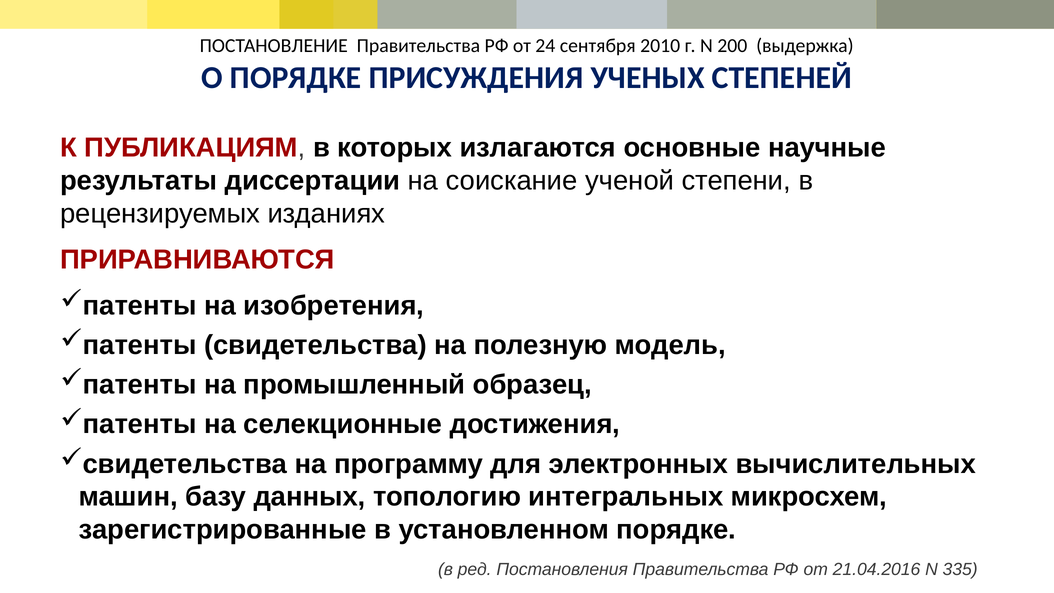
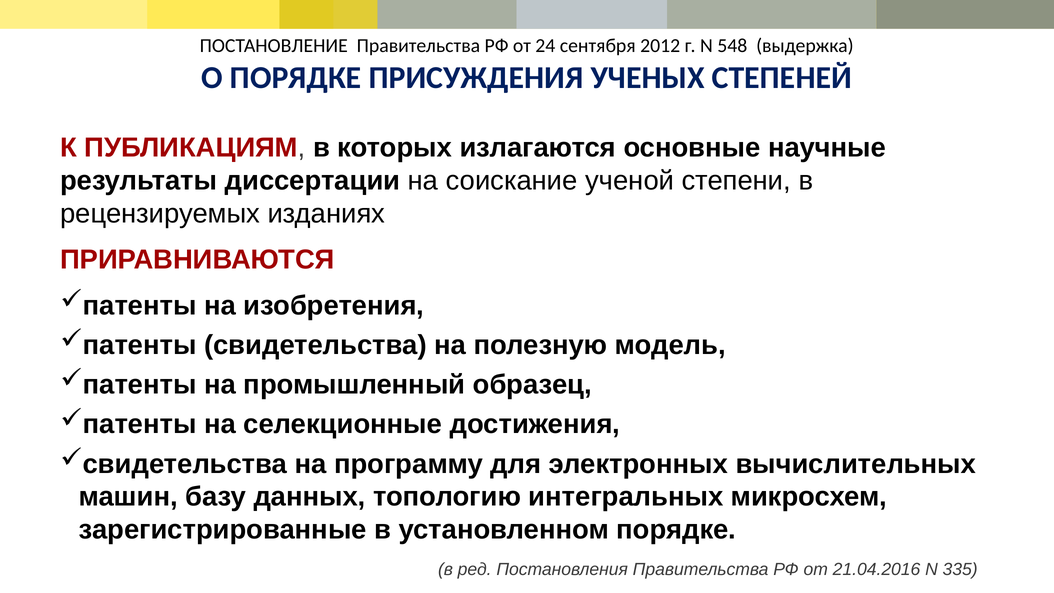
2010: 2010 -> 2012 (660, 46)
200: 200 -> 548 (732, 46)
